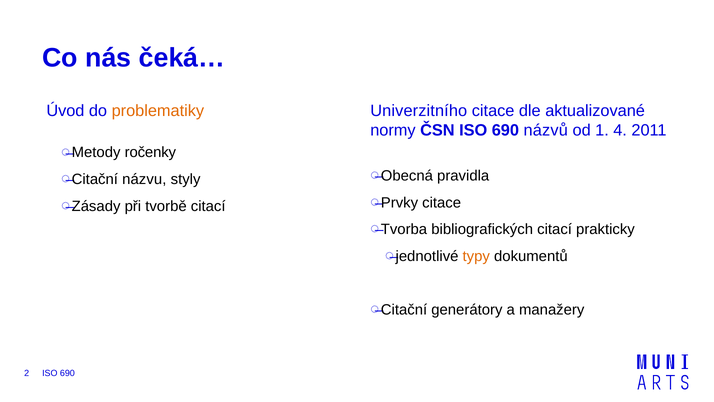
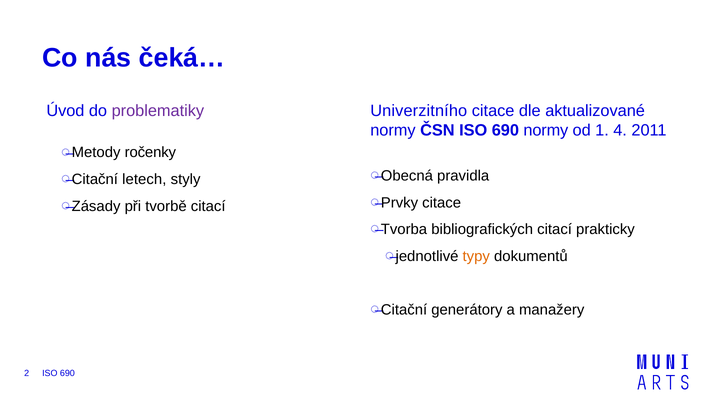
problematiky colour: orange -> purple (158, 111)
690 názvů: názvů -> normy (546, 130)
názvu: názvu -> letech (144, 179)
